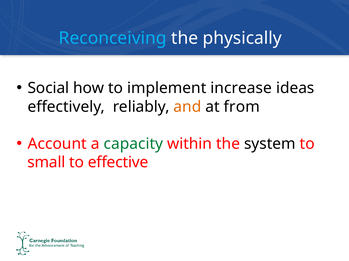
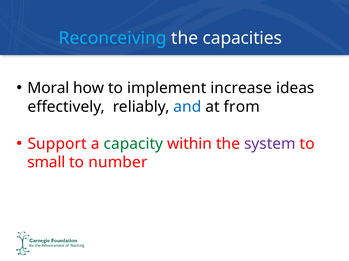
physically: physically -> capacities (242, 38)
Social: Social -> Moral (48, 88)
and colour: orange -> blue (187, 107)
Account: Account -> Support (57, 144)
system colour: black -> purple (270, 144)
effective: effective -> number (118, 163)
